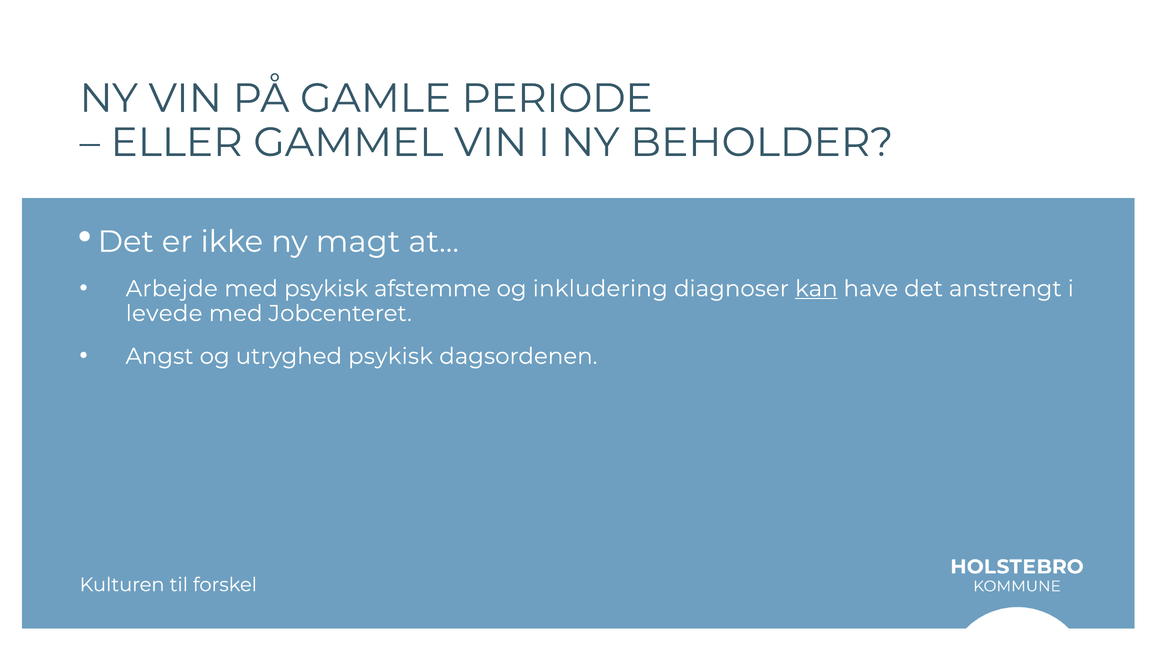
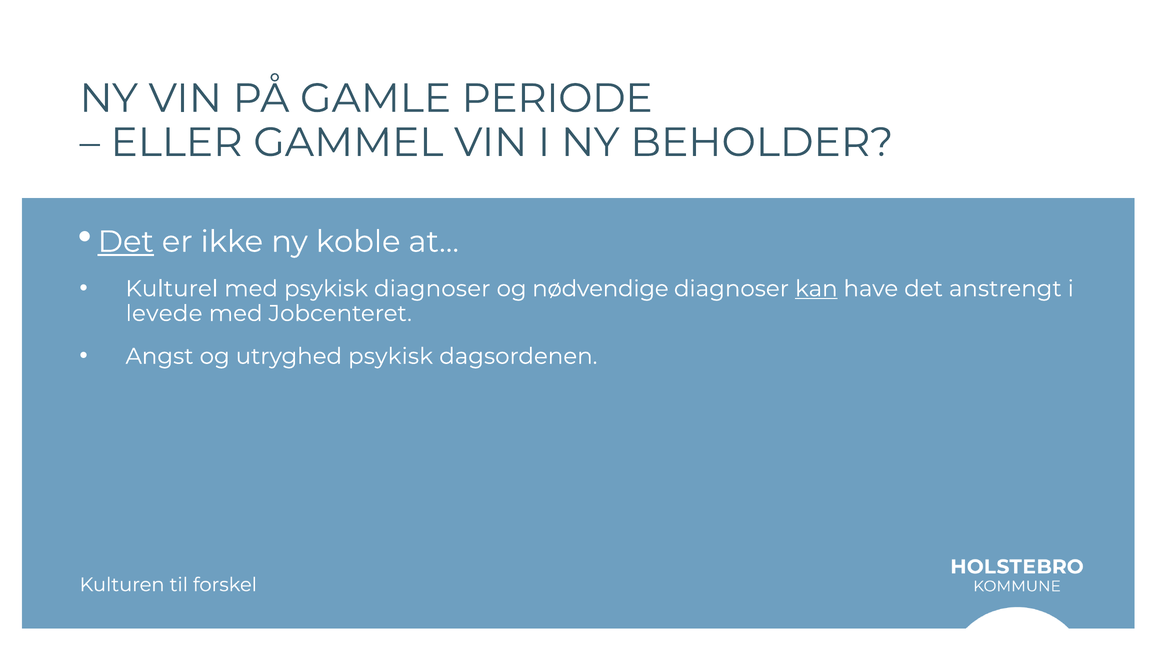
Det underline: none -> present (126, 242)
magt: magt -> koble (358, 242)
Arbejde: Arbejde -> Kulturel (172, 289)
psykisk afstemme: afstemme -> diagnoser (432, 289)
inkludering: inkludering -> nødvendige (600, 289)
